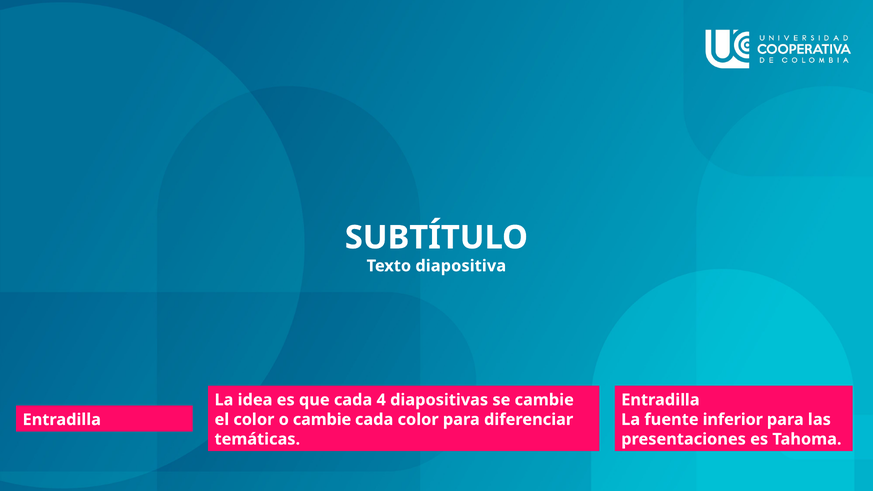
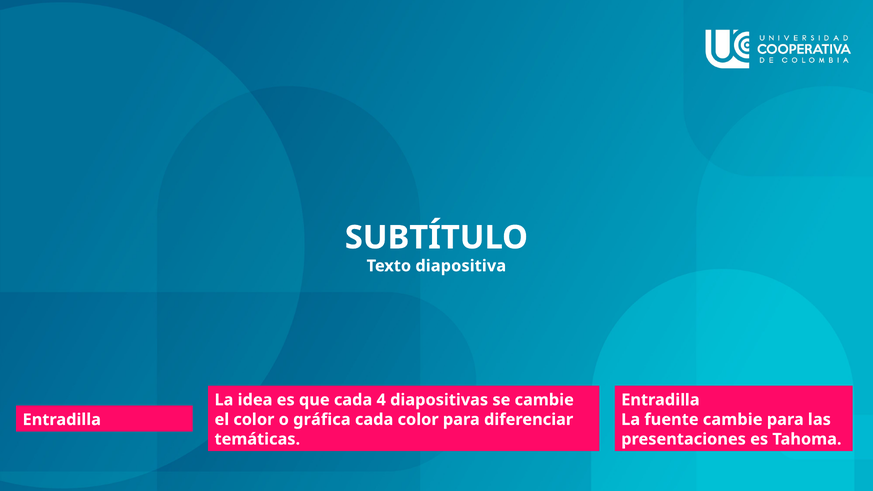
o cambie: cambie -> gráfica (322, 420)
fuente inferior: inferior -> cambie (733, 420)
